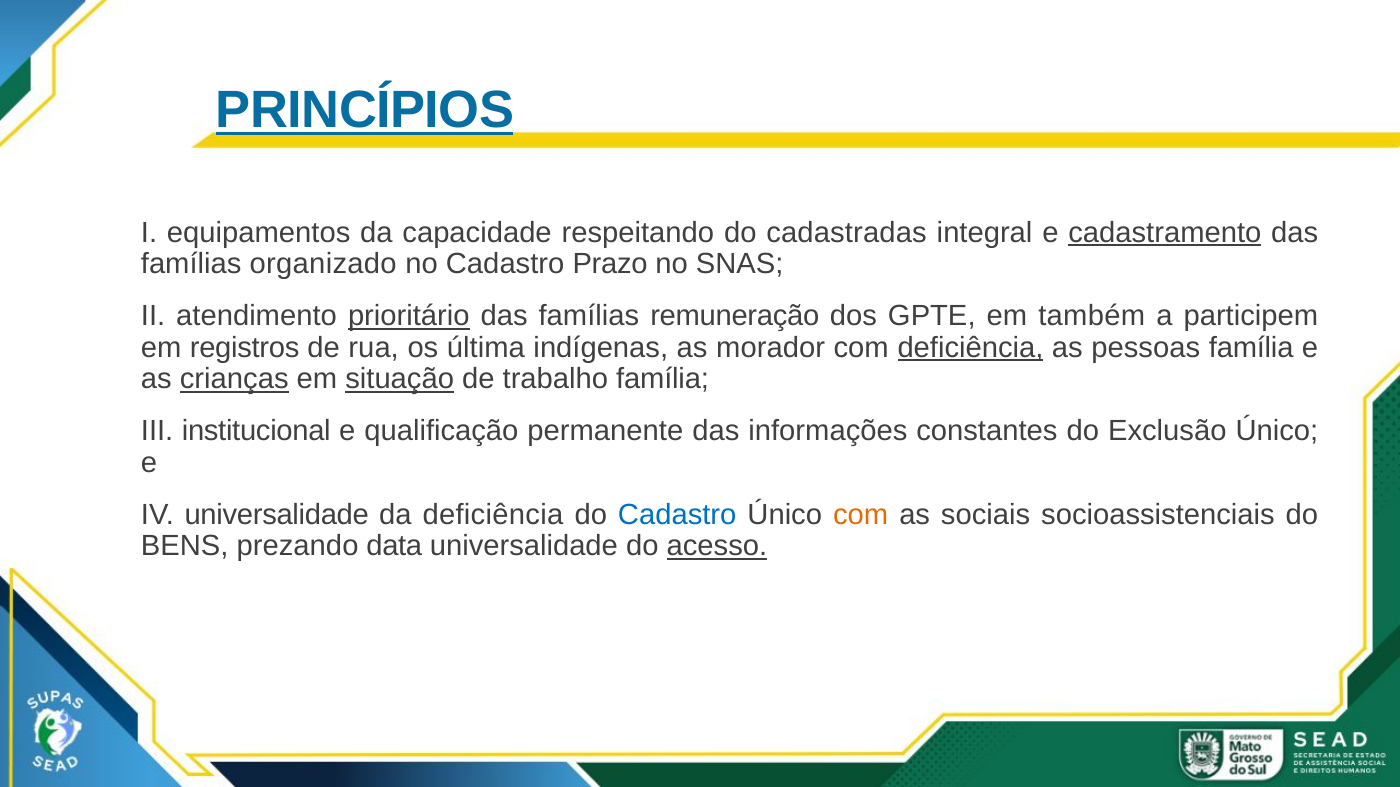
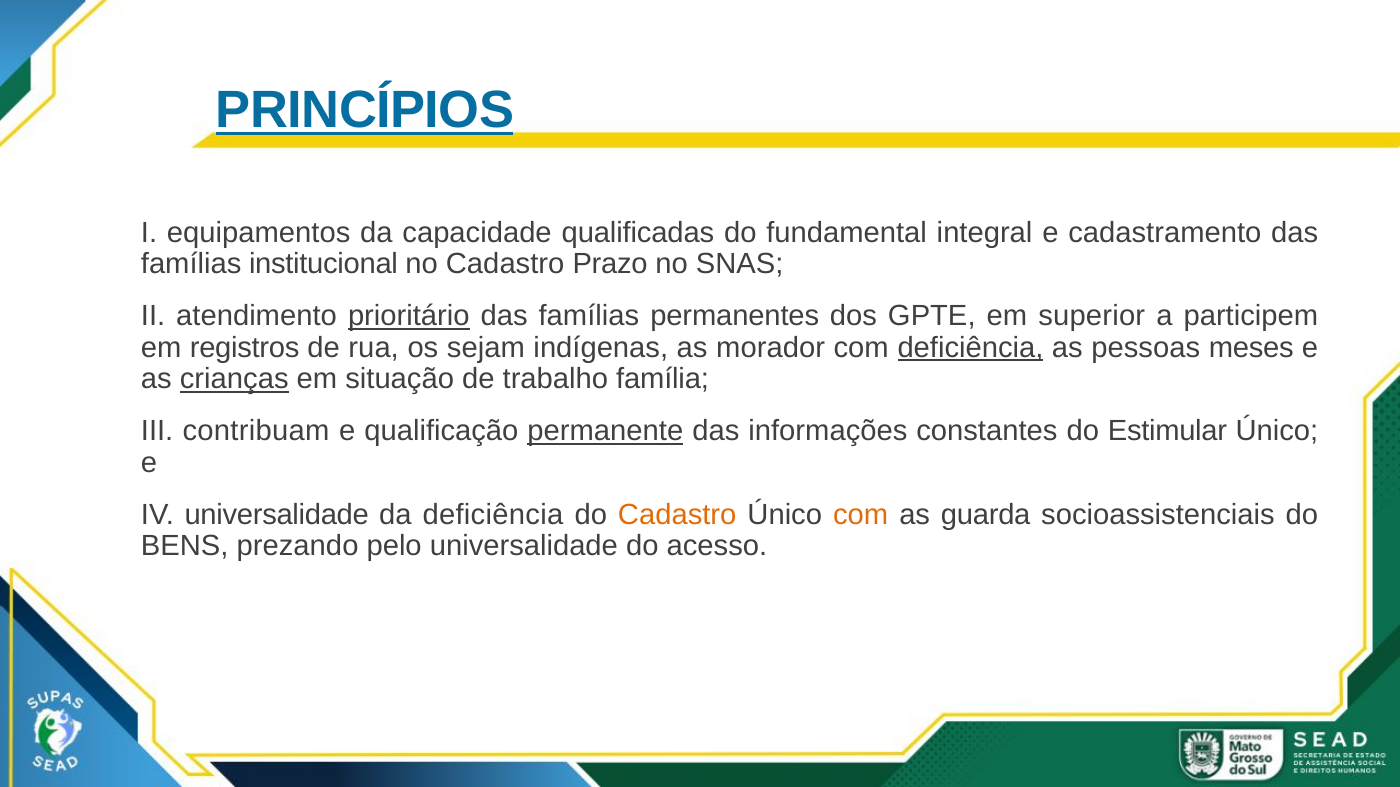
respeitando: respeitando -> qualificadas (638, 233)
cadastradas: cadastradas -> fundamental (847, 233)
cadastramento underline: present -> none (1165, 233)
organizado: organizado -> institucional (323, 264)
remuneração: remuneração -> permanentes (735, 316)
também: também -> superior (1092, 316)
última: última -> sejam (486, 348)
pessoas família: família -> meses (1251, 348)
situação underline: present -> none (400, 379)
institucional: institucional -> contribuam (256, 431)
permanente underline: none -> present (605, 431)
Exclusão: Exclusão -> Estimular (1167, 431)
Cadastro colour: blue -> orange (677, 515)
sociais: sociais -> guarda (986, 515)
data: data -> pelo (394, 546)
acesso underline: present -> none (717, 546)
